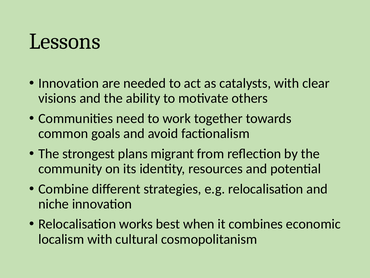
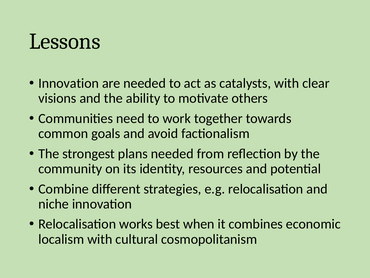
plans migrant: migrant -> needed (172, 153)
